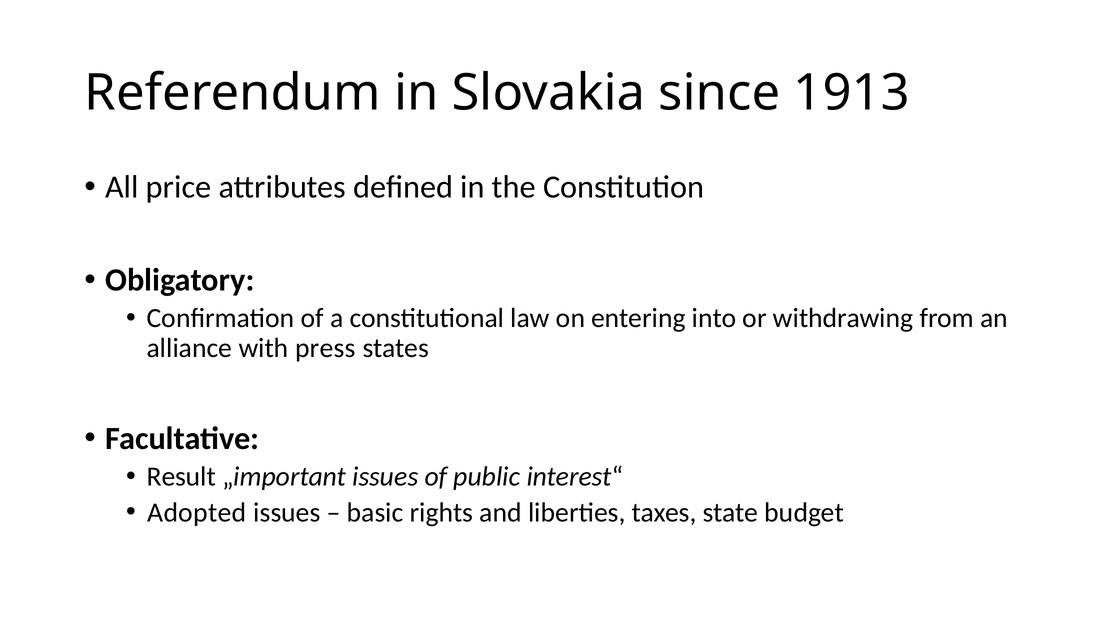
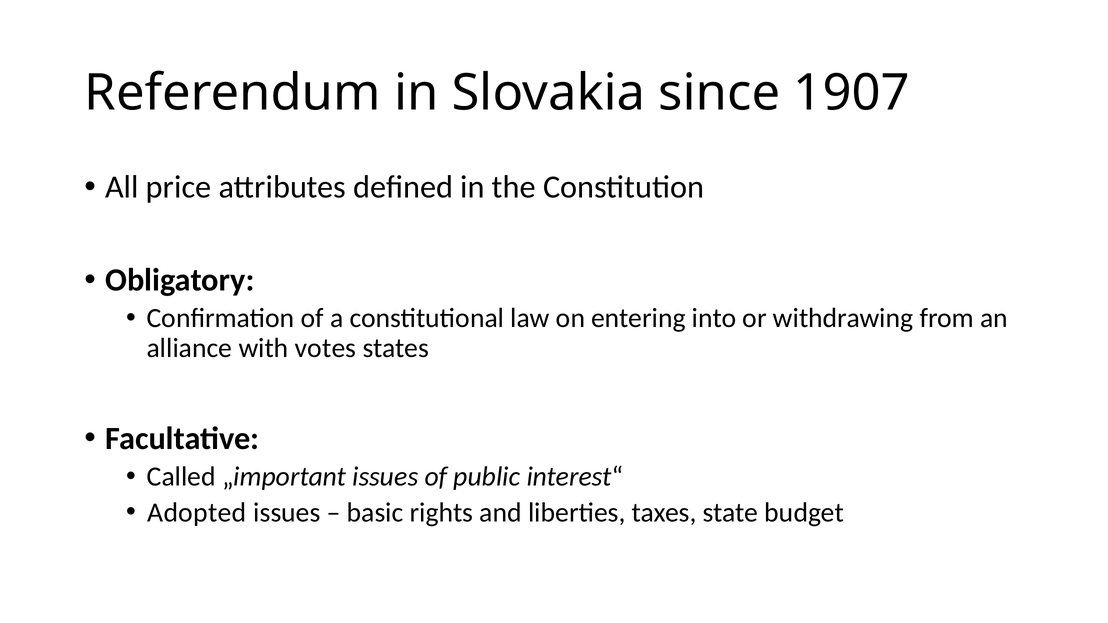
1913: 1913 -> 1907 (852, 93)
press: press -> votes (326, 348)
Result: Result -> Called (181, 477)
